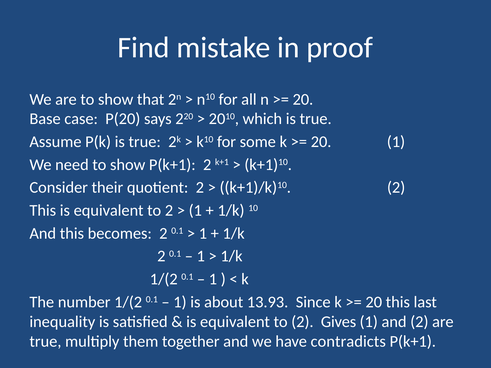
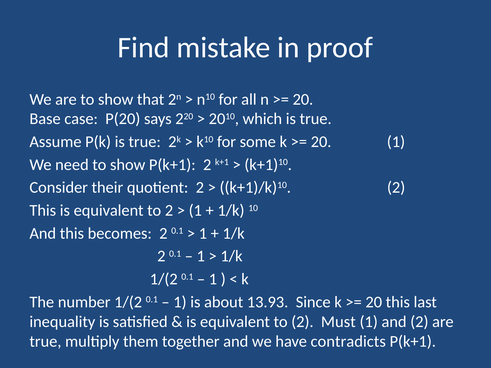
Gives: Gives -> Must (338, 322)
